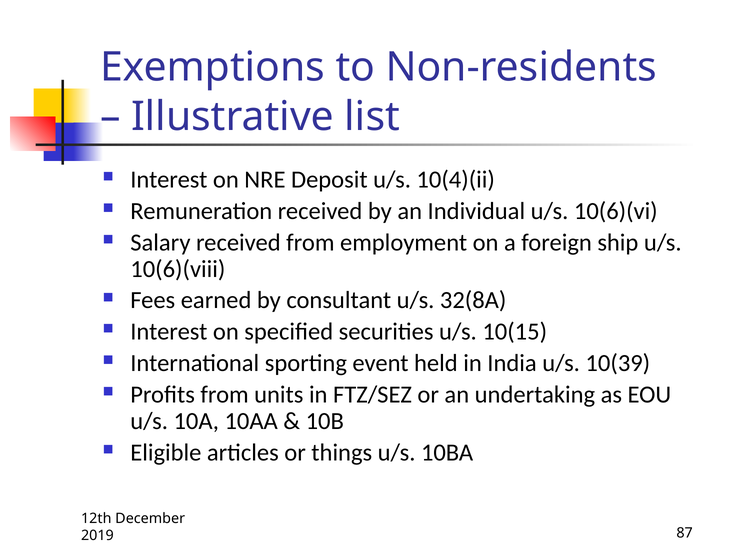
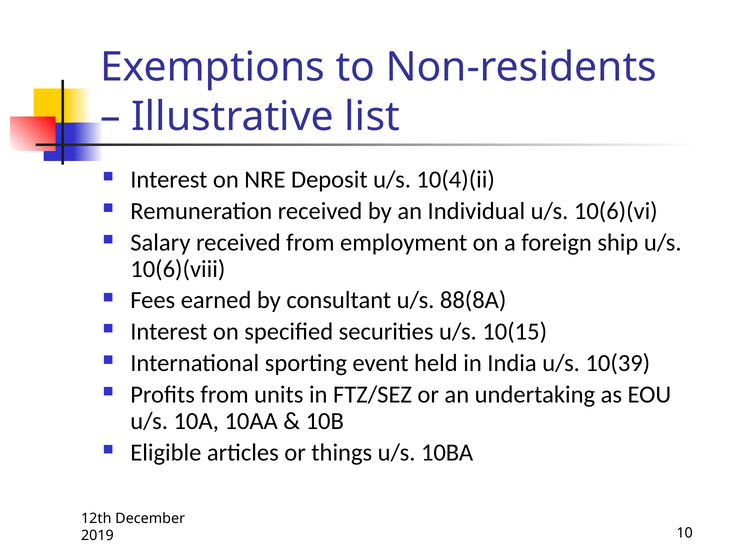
32(8A: 32(8A -> 88(8A (473, 300)
87: 87 -> 10 (685, 533)
